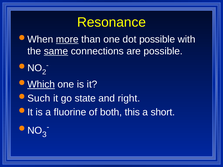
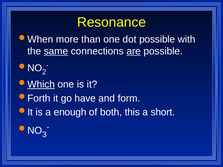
more underline: present -> none (67, 39)
are underline: none -> present (134, 51)
Such: Such -> Forth (39, 98)
state: state -> have (85, 98)
right: right -> form (129, 98)
fluorine: fluorine -> enough (70, 112)
